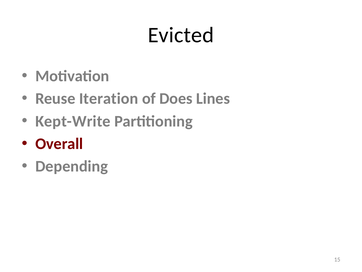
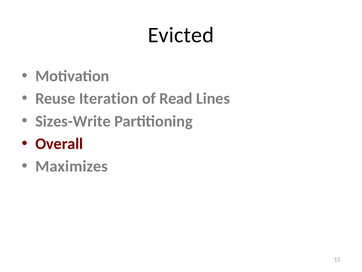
Does: Does -> Read (176, 98)
Kept-Write: Kept-Write -> Sizes-Write (73, 121)
Depending: Depending -> Maximizes (72, 166)
